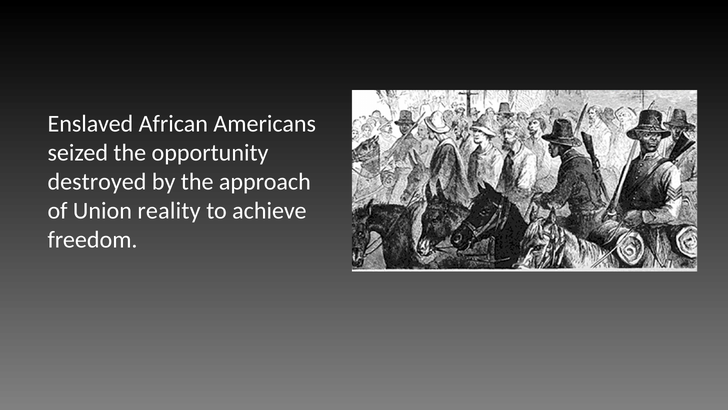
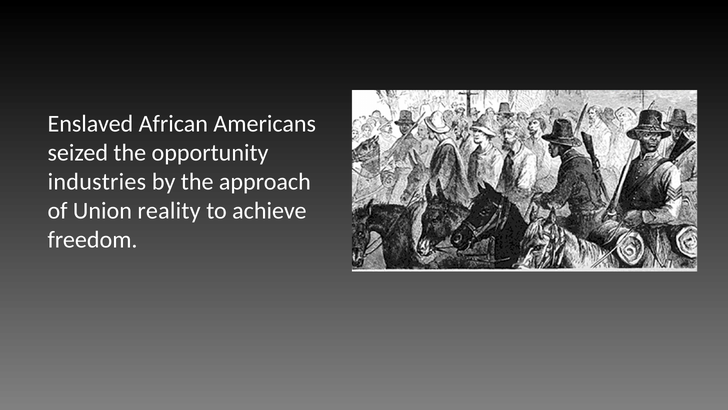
destroyed: destroyed -> industries (97, 182)
